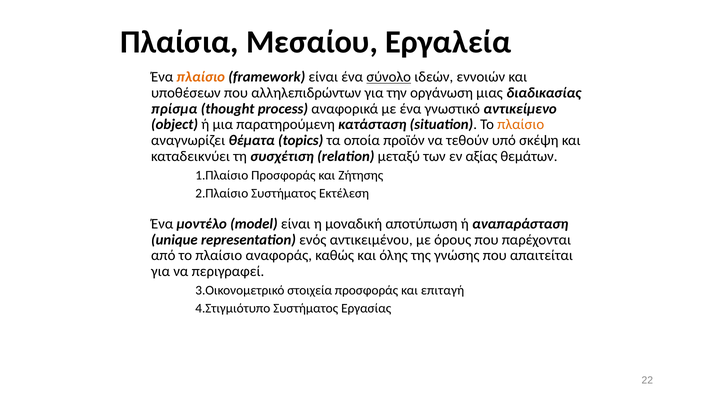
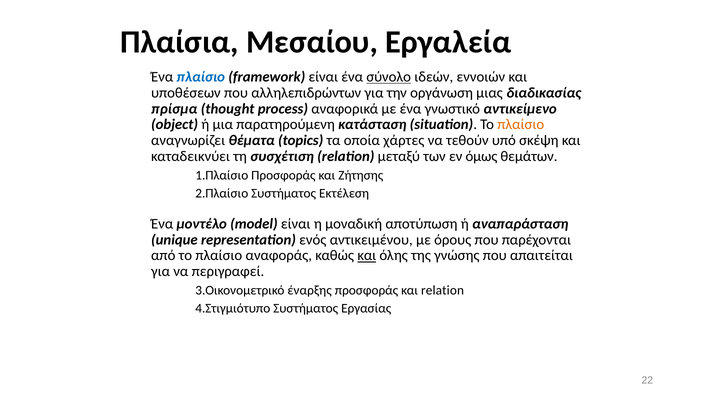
πλαίσιο colour: orange -> blue (201, 77)
προϊόν: προϊόν -> χάρτες (404, 140)
αξίας: αξίας -> όμως (481, 156)
και underline: none -> present (367, 255)
στοιχεία: στοιχεία -> έναρξης (310, 290)
και επιταγή: επιταγή -> relation (443, 290)
